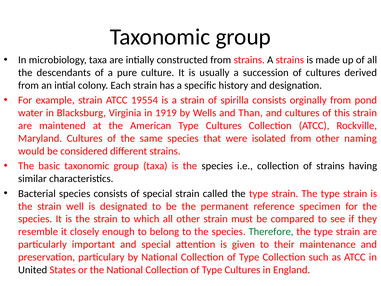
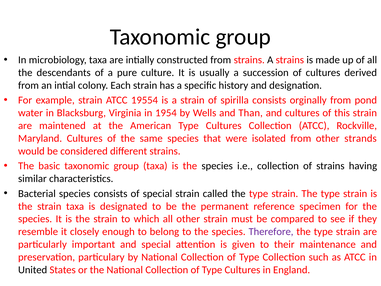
1919: 1919 -> 1954 (166, 113)
naming: naming -> strands (361, 138)
strain well: well -> taxa (75, 206)
Therefore colour: green -> purple (271, 232)
